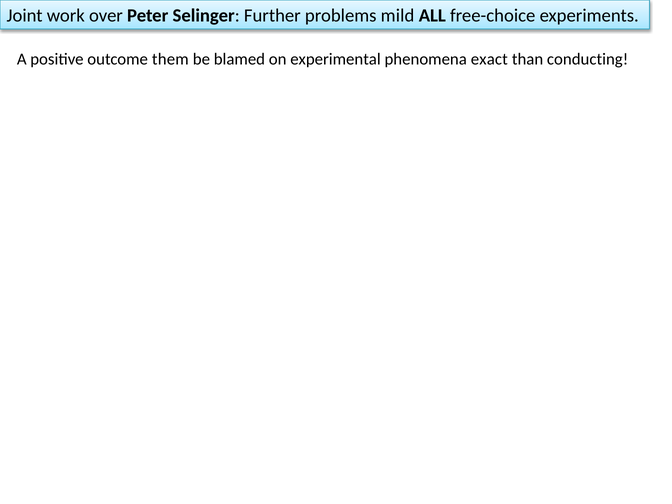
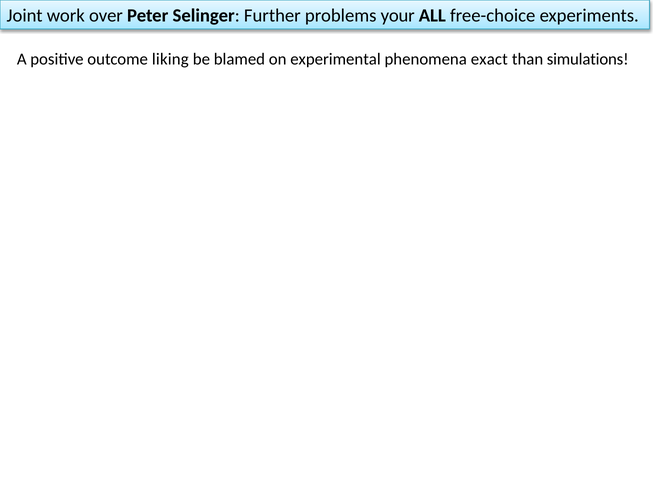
mild: mild -> your (398, 16)
them: them -> liking (170, 59)
conducting: conducting -> simulations (588, 59)
